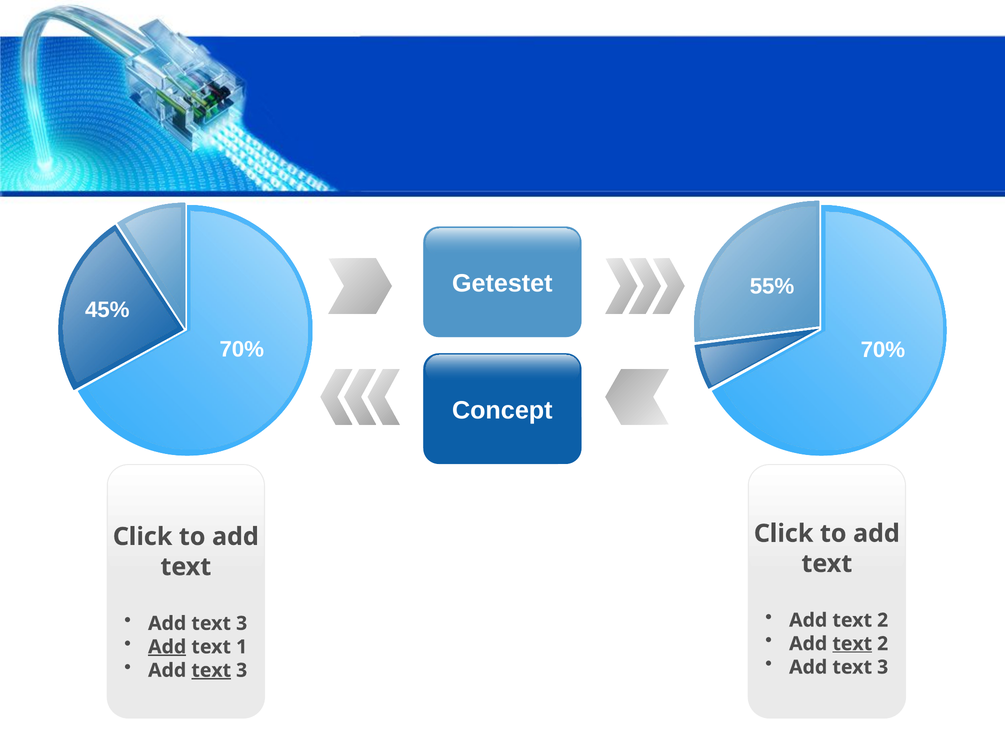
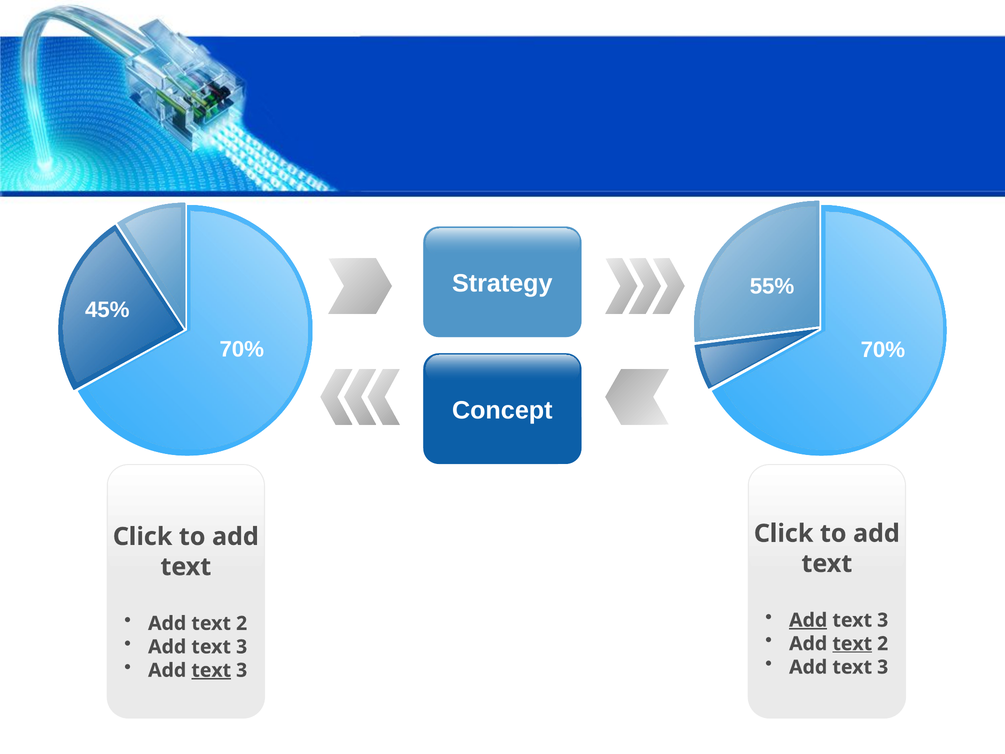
Getestet: Getestet -> Strategy (502, 283)
Add underline: none -> present (808, 620)
2: 2 -> 3 (883, 620)
3: 3 -> 2 (242, 623)
Add underline: present -> none (167, 647)
1: 1 -> 3 (242, 647)
